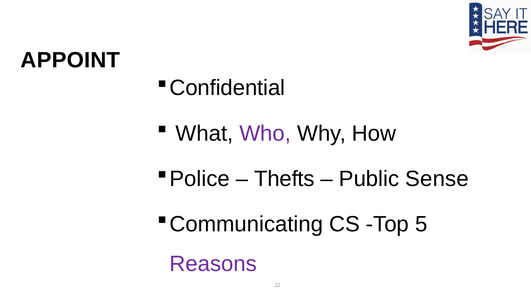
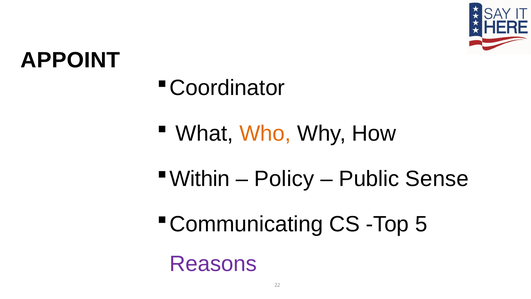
Confidential: Confidential -> Coordinator (227, 88)
Who colour: purple -> orange (265, 133)
Police: Police -> Within (200, 179)
Thefts: Thefts -> Policy (284, 179)
